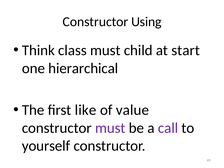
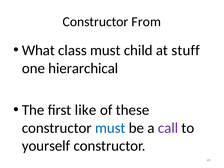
Using: Using -> From (146, 22)
Think: Think -> What (38, 50)
start: start -> stuff (186, 50)
value: value -> these (133, 110)
must colour: purple -> blue (110, 128)
